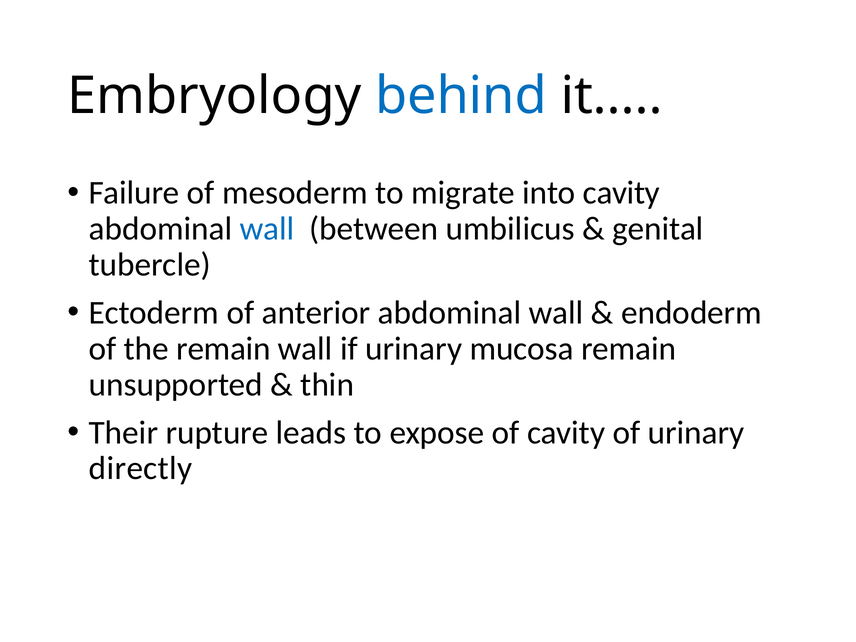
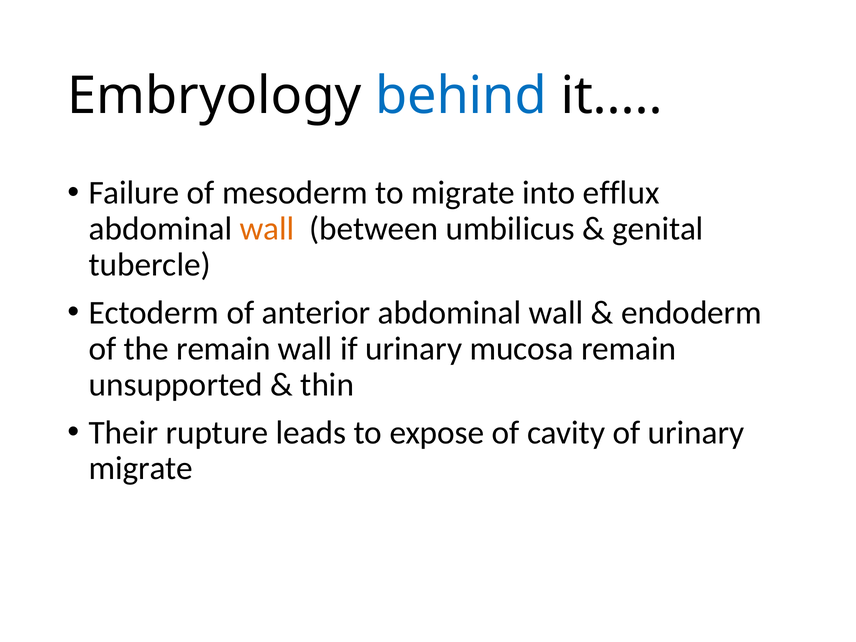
into cavity: cavity -> efflux (621, 193)
wall colour: blue -> orange (267, 229)
directly: directly -> migrate (141, 468)
